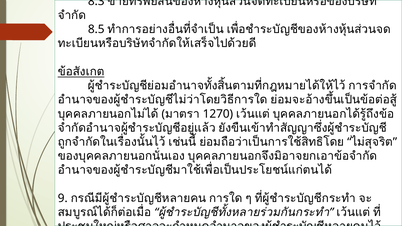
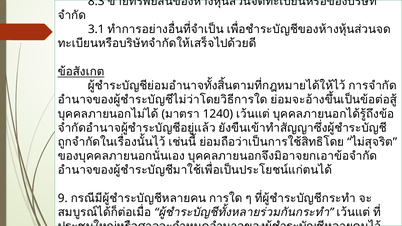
8.5: 8.5 -> 3.1 (96, 29)
1270: 1270 -> 1240 (218, 114)
